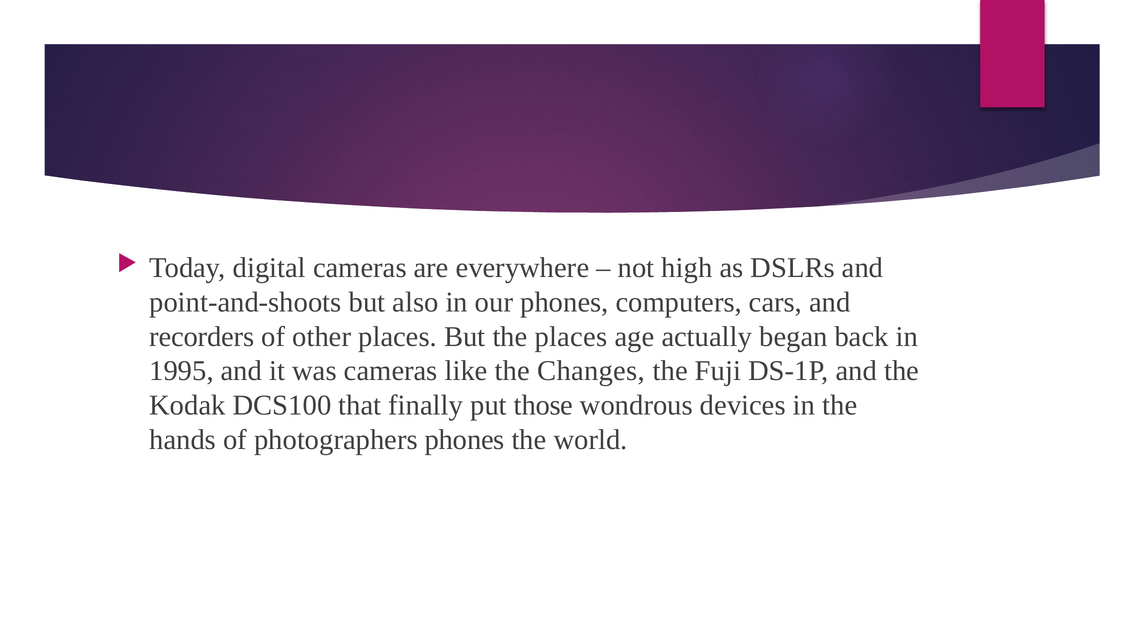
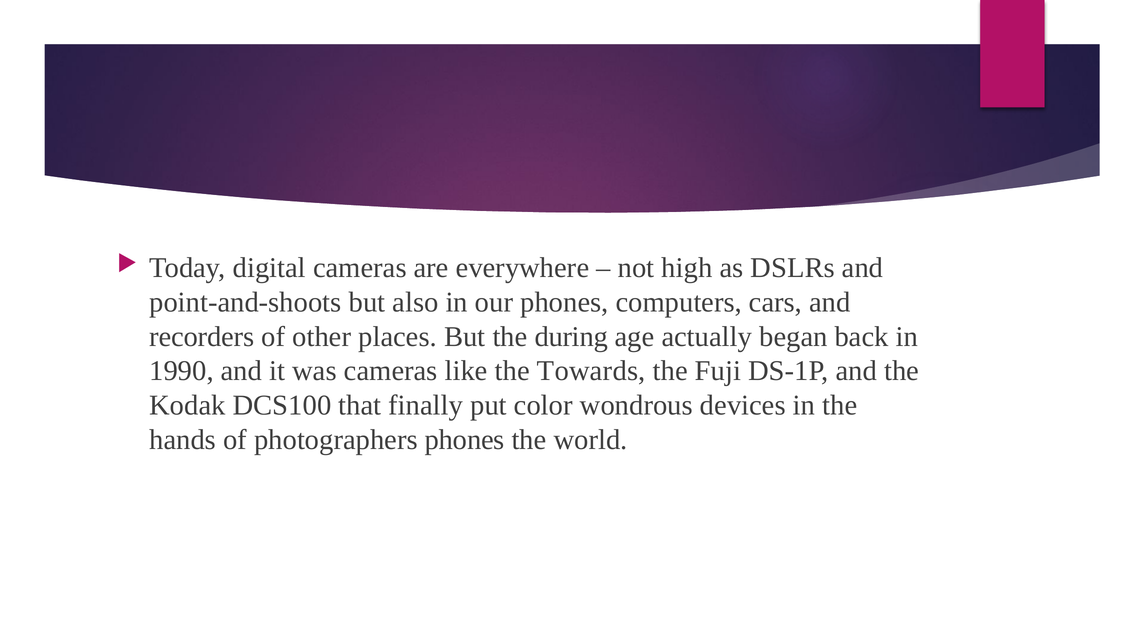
the places: places -> during (571, 337)
1995: 1995 -> 1990 (181, 371)
Changes: Changes -> Towards (591, 371)
those: those -> color (543, 405)
